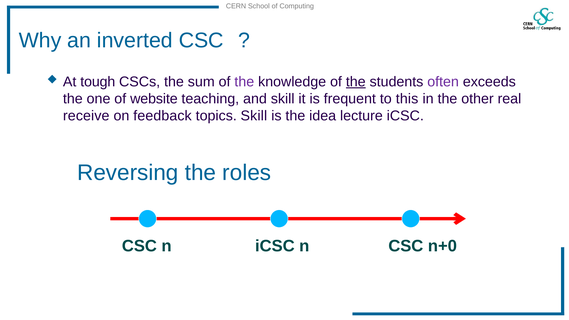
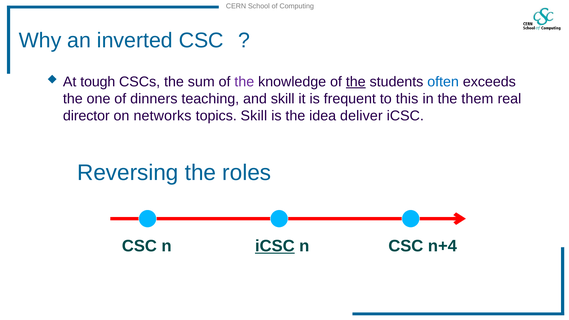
often colour: purple -> blue (443, 82)
website: website -> dinners (154, 99)
other: other -> them (477, 99)
receive: receive -> director (86, 116)
feedback: feedback -> networks (162, 116)
lecture: lecture -> deliver (361, 116)
iCSC underline: none -> present (275, 246)
n+0: n+0 -> n+4 (442, 246)
